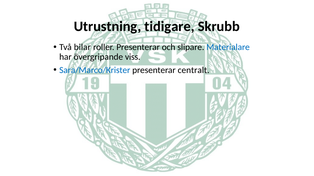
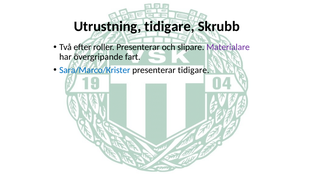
bilar: bilar -> efter (82, 47)
Materialare colour: blue -> purple (228, 47)
viss: viss -> fart (133, 57)
presenterar centralt: centralt -> tidigare (194, 70)
